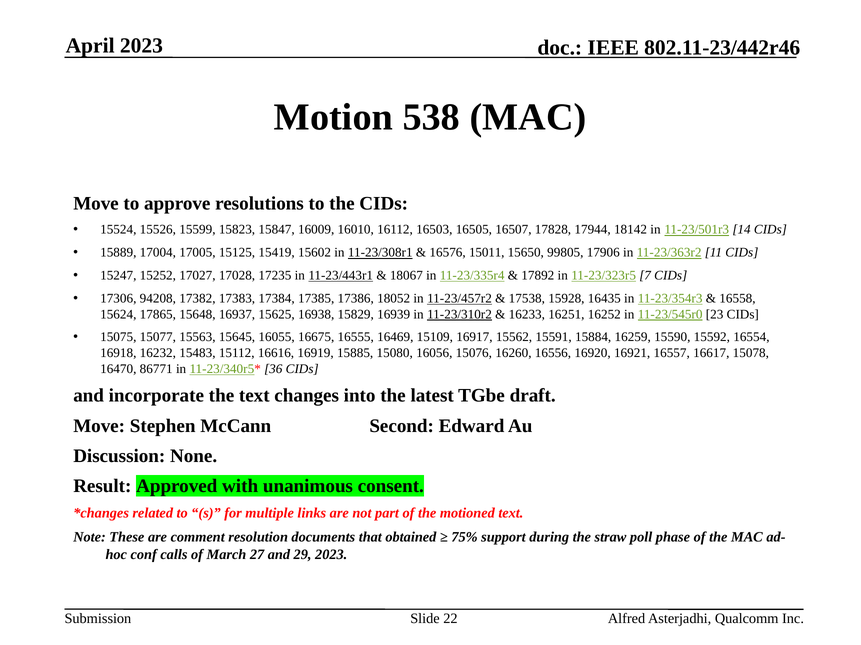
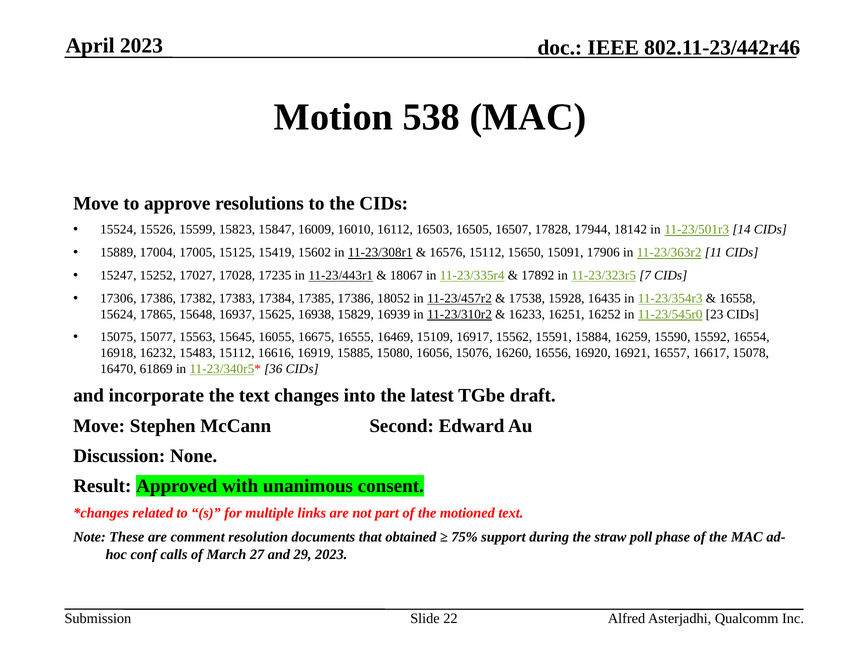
16576 15011: 15011 -> 15112 (487, 253)
99805: 99805 -> 15091 (565, 253)
17306 94208: 94208 -> 17386 (158, 299)
86771: 86771 -> 61869 (156, 369)
